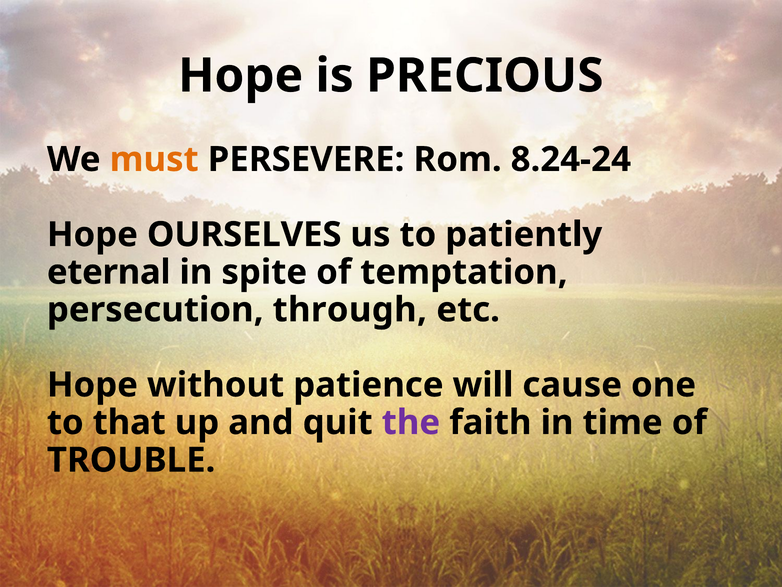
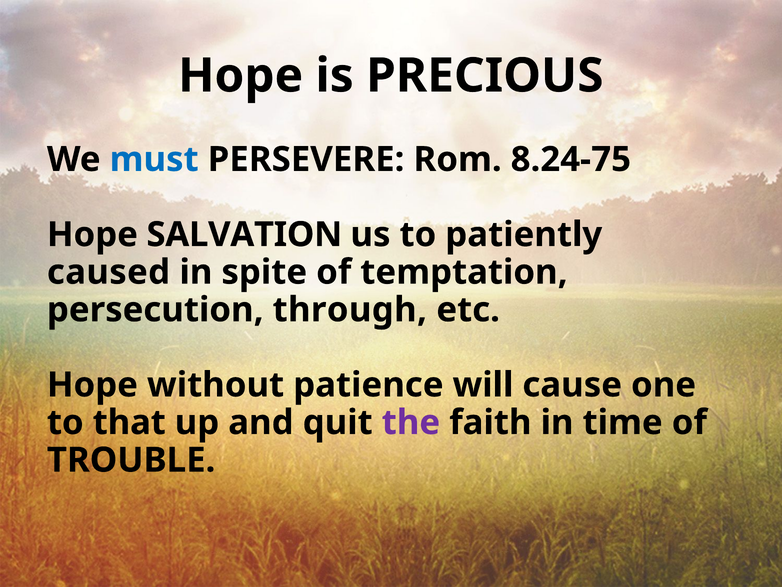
must colour: orange -> blue (154, 159)
8.24-24: 8.24-24 -> 8.24-75 (571, 159)
OURSELVES: OURSELVES -> SALVATION (244, 234)
eternal: eternal -> caused (109, 272)
